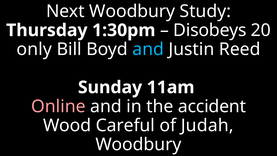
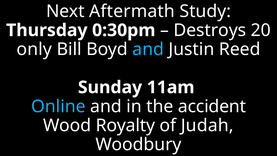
Next Woodbury: Woodbury -> Aftermath (132, 11)
1:30pm: 1:30pm -> 0:30pm (124, 30)
Disobeys: Disobeys -> Destroys (210, 30)
Online colour: pink -> light blue (58, 106)
Careful: Careful -> Royalty (125, 125)
